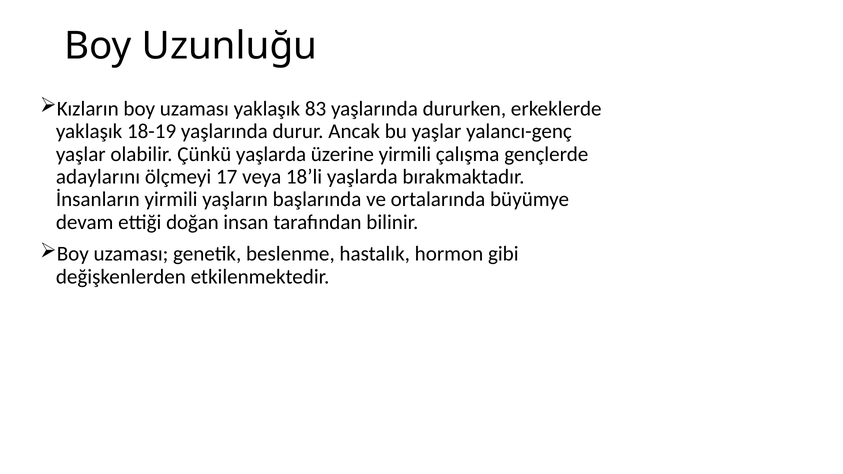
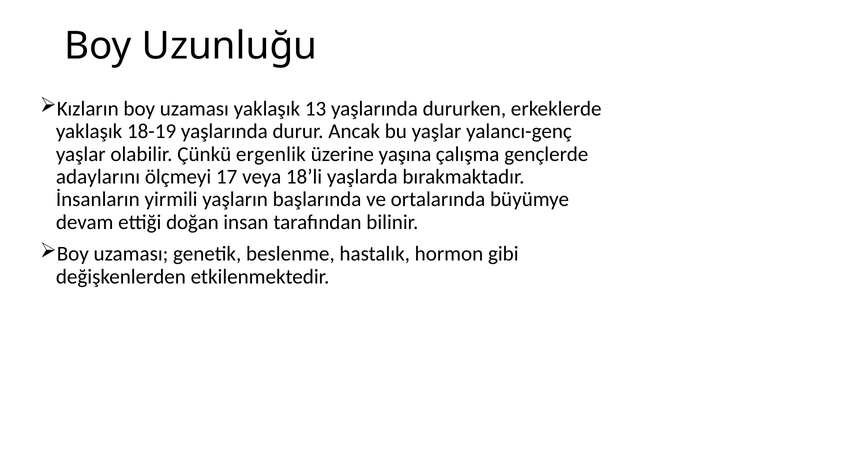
83: 83 -> 13 (316, 109)
Çünkü yaşlarda: yaşlarda -> ergenlik (271, 154)
üzerine yirmili: yirmili -> yaşına (405, 154)
